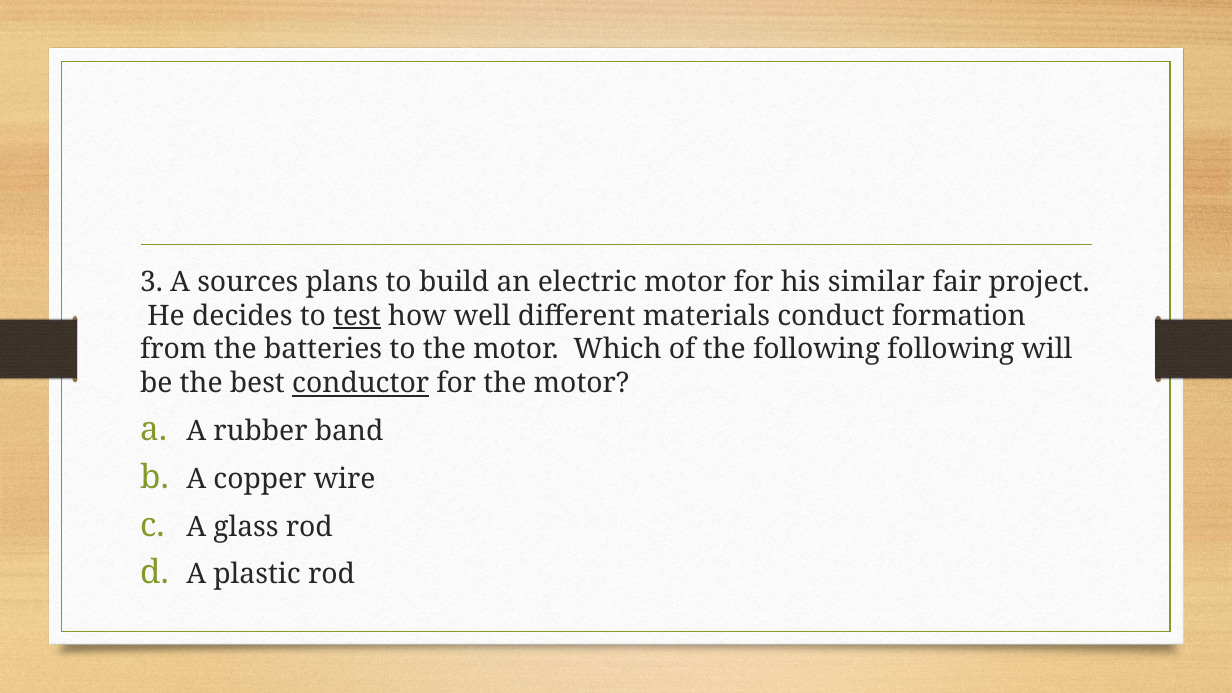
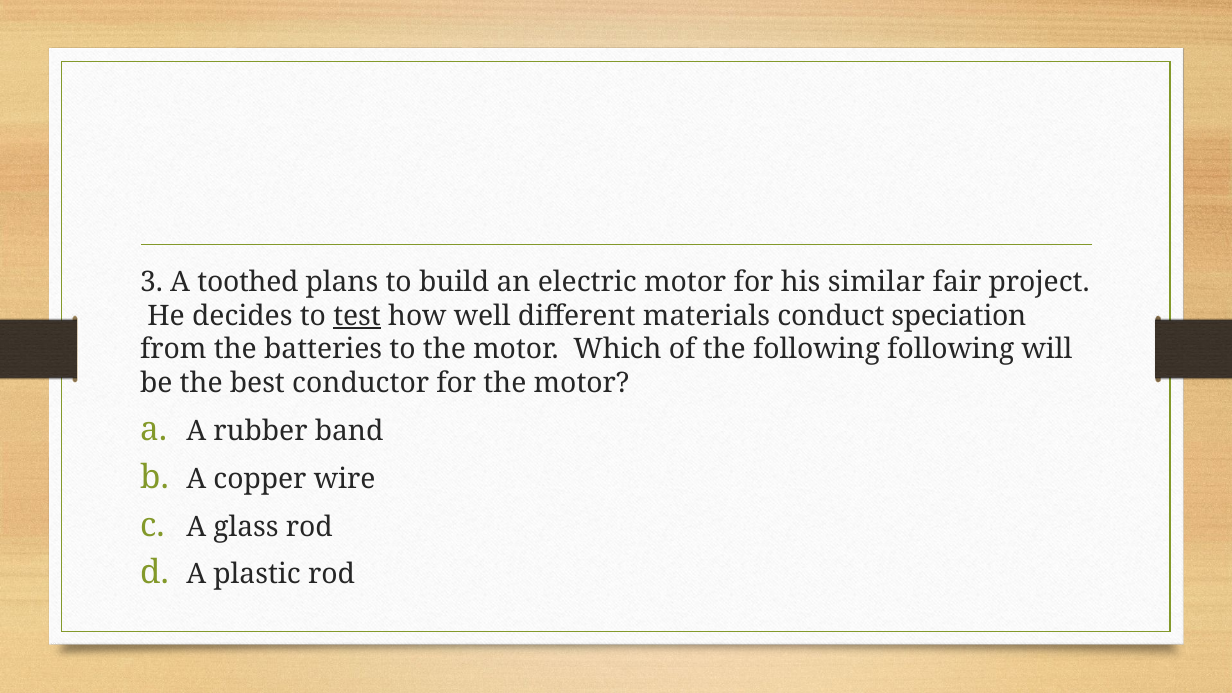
sources: sources -> toothed (248, 282)
formation: formation -> speciation (959, 316)
conductor underline: present -> none (361, 384)
